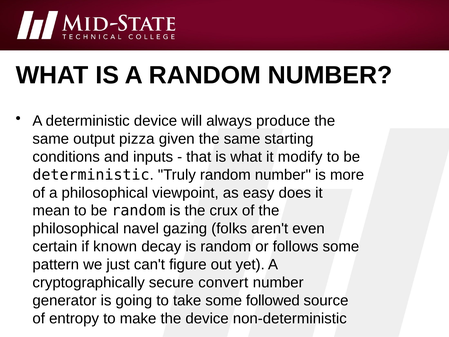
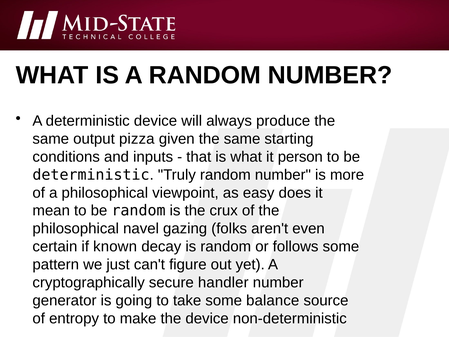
modify: modify -> person (300, 157)
convert: convert -> handler (223, 282)
followed: followed -> balance (273, 300)
